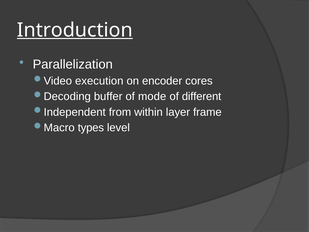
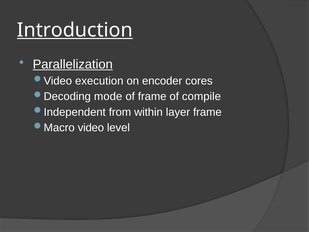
Parallelization underline: none -> present (73, 64)
buffer: buffer -> mode (108, 96)
of mode: mode -> frame (152, 96)
different: different -> compile (201, 96)
types: types -> video (91, 128)
